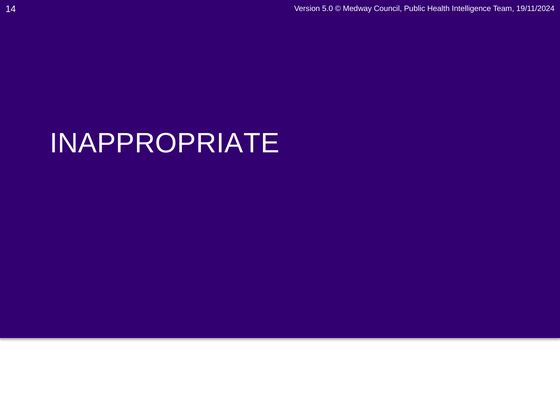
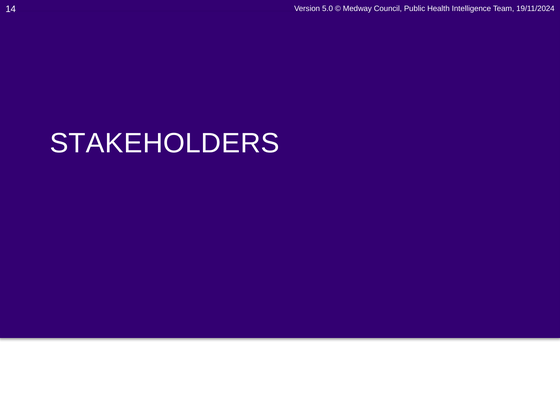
INAPPROPRIATE: INAPPROPRIATE -> STAKEHOLDERS (165, 143)
